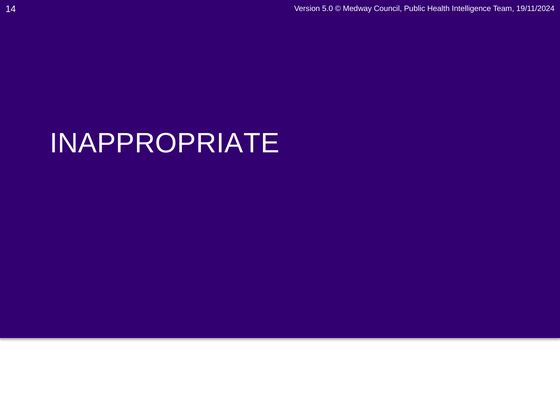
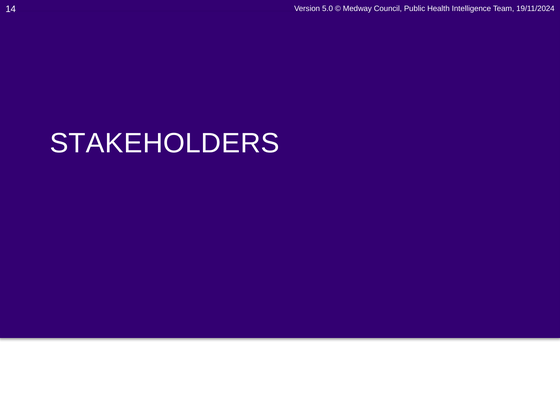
INAPPROPRIATE: INAPPROPRIATE -> STAKEHOLDERS (165, 143)
